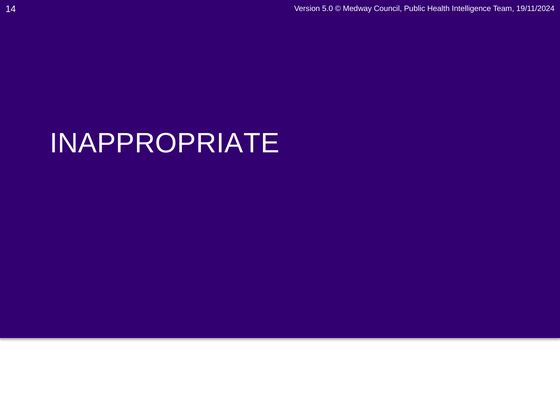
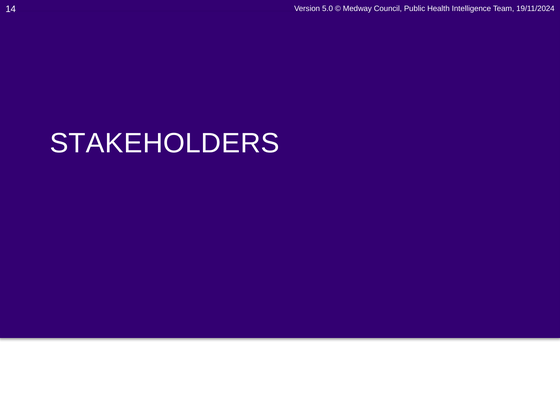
INAPPROPRIATE: INAPPROPRIATE -> STAKEHOLDERS (165, 143)
